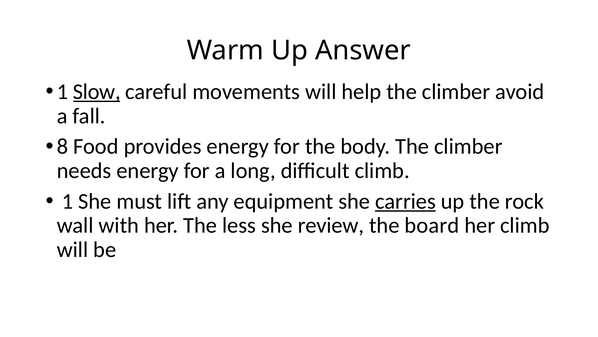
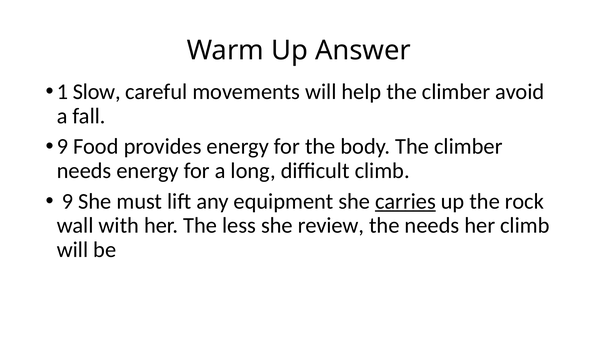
Slow underline: present -> none (97, 92)
8: 8 -> 9 (62, 146)
1: 1 -> 9 (67, 201)
the board: board -> needs (432, 225)
